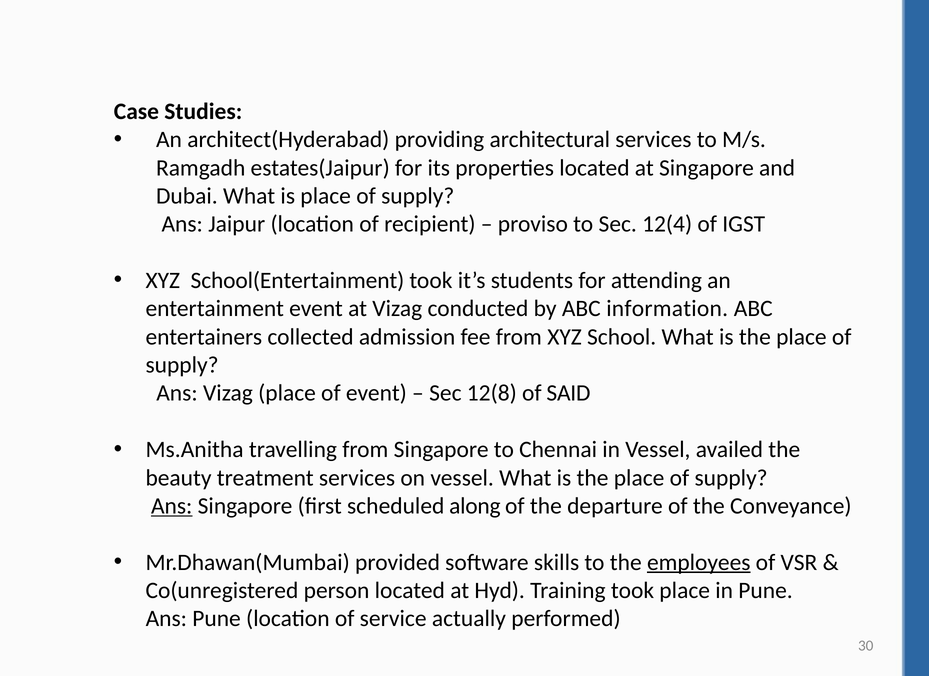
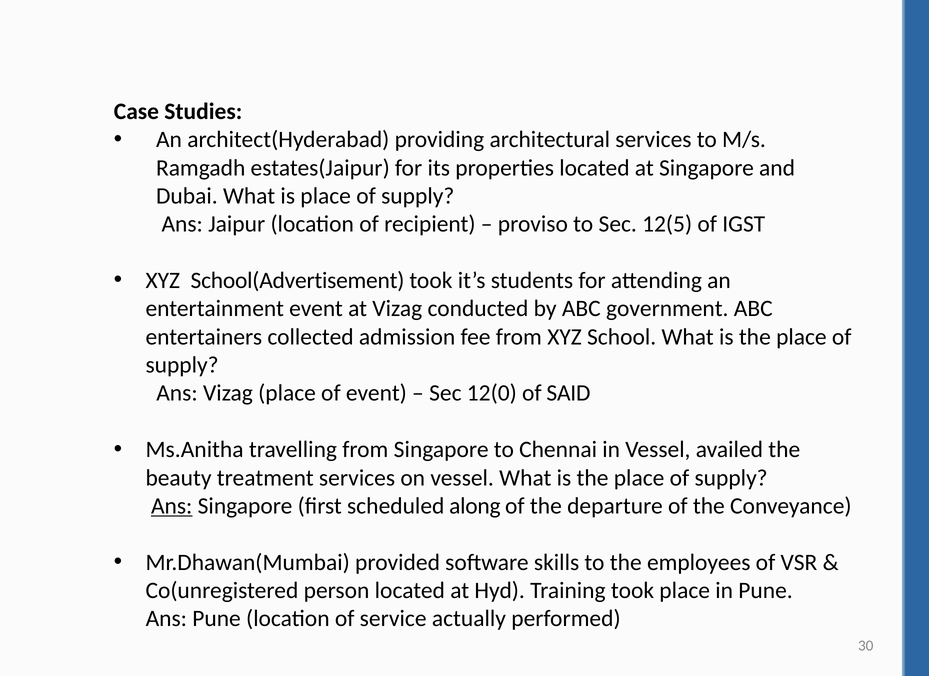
12(4: 12(4 -> 12(5 (667, 224)
School(Entertainment: School(Entertainment -> School(Advertisement (297, 280)
information: information -> government (667, 309)
12(8: 12(8 -> 12(0 (492, 393)
employees underline: present -> none (699, 562)
